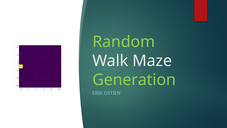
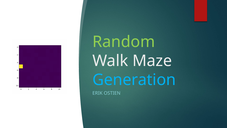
Generation colour: light green -> light blue (134, 80)
